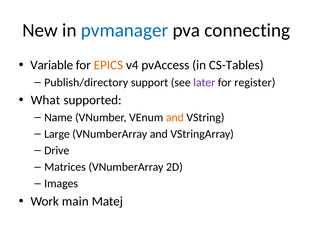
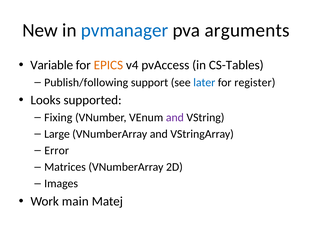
connecting: connecting -> arguments (247, 30)
Publish/directory: Publish/directory -> Publish/following (86, 82)
later colour: purple -> blue (204, 82)
What: What -> Looks (46, 100)
Name: Name -> Fixing (58, 117)
and colour: orange -> purple (175, 117)
Drive: Drive -> Error (57, 150)
